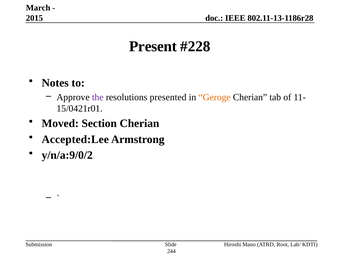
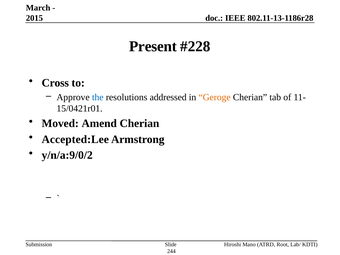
Notes: Notes -> Cross (55, 83)
the colour: purple -> blue (98, 97)
presented: presented -> addressed (168, 97)
Section: Section -> Amend (99, 123)
